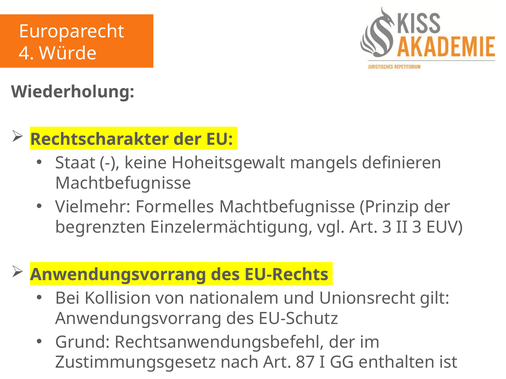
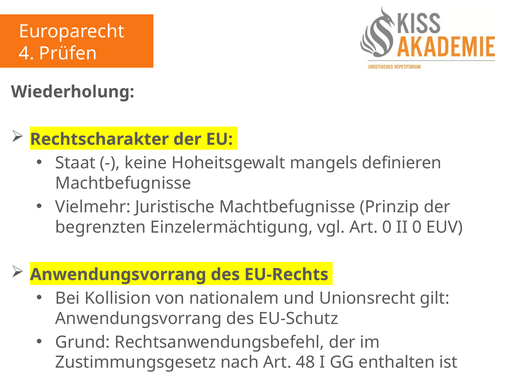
Würde: Würde -> Prüfen (68, 53)
Formelles: Formelles -> Juristische (175, 207)
Art 3: 3 -> 0 (387, 227)
II 3: 3 -> 0 (417, 227)
87: 87 -> 48 (306, 363)
